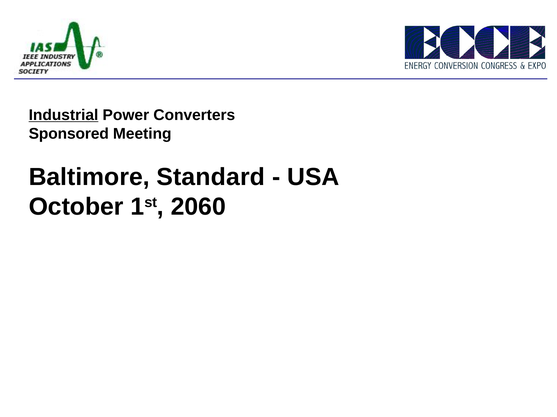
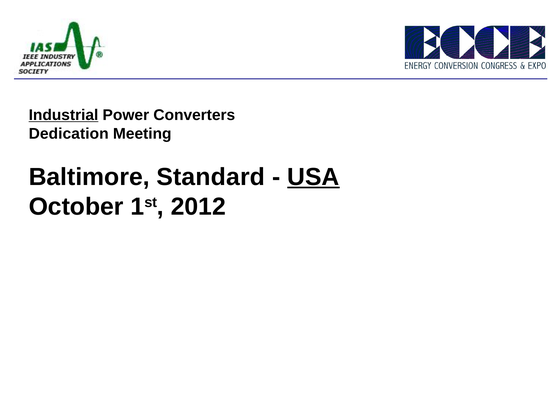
Sponsored: Sponsored -> Dedication (69, 134)
USA underline: none -> present (313, 177)
2060: 2060 -> 2012 (198, 207)
